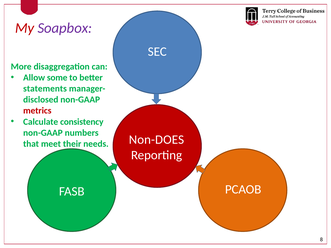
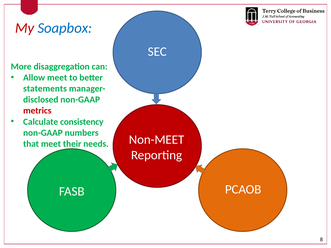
Soapbox colour: purple -> blue (65, 28)
Allow some: some -> meet (57, 78)
Non-DOES: Non-DOES -> Non-MEET (157, 140)
